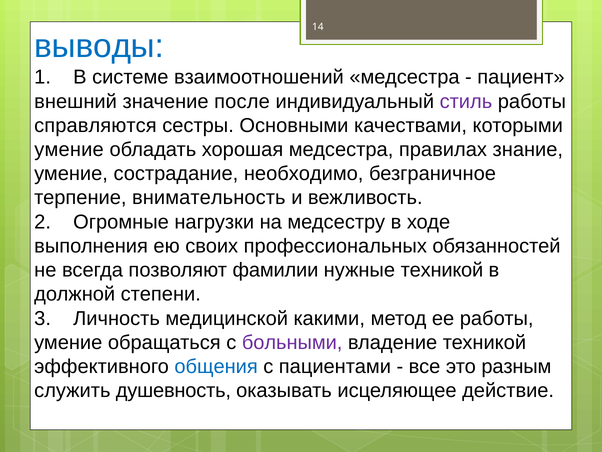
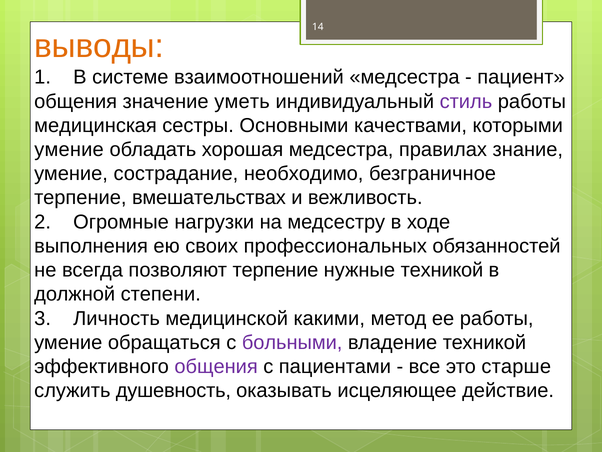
выводы colour: blue -> orange (99, 46)
внешний: внешний -> общения (76, 101)
после: после -> уметь (242, 101)
справляются: справляются -> медицинская (96, 125)
внимательность: внимательность -> вмешательствах (209, 198)
позволяют фамилии: фамилии -> терпение (275, 270)
общения colour: blue -> purple (216, 366)
разным: разным -> старше (516, 366)
